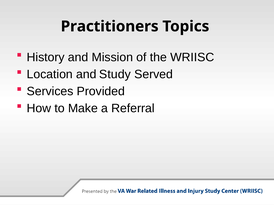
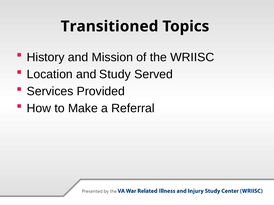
Practitioners: Practitioners -> Transitioned (110, 26)
